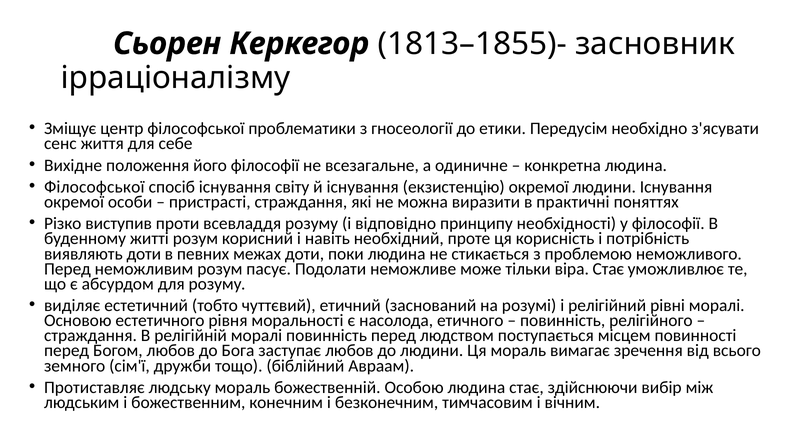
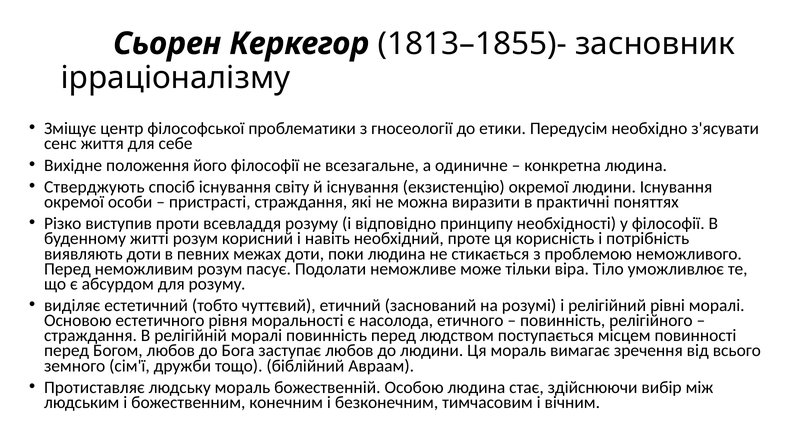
Філософської: Філософської -> Стверджують (94, 187)
віра Стає: Стає -> Тіло (608, 269)
